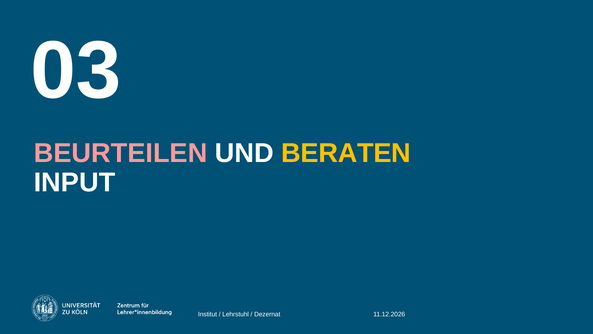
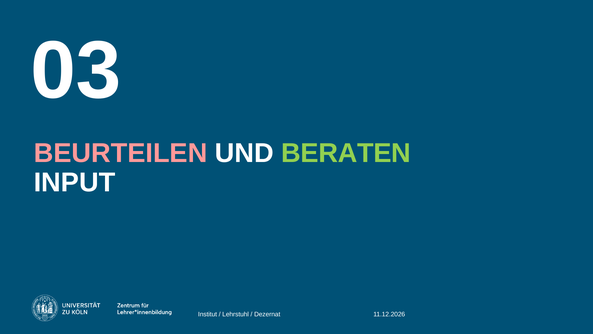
BERATEN colour: yellow -> light green (346, 153)
